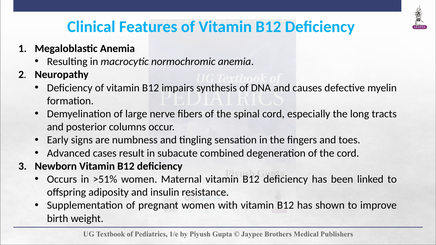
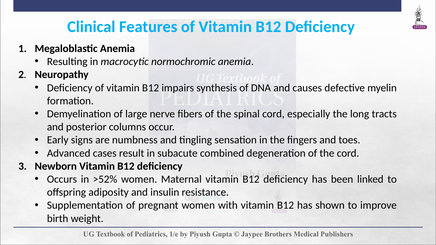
>51%: >51% -> >52% (105, 179)
